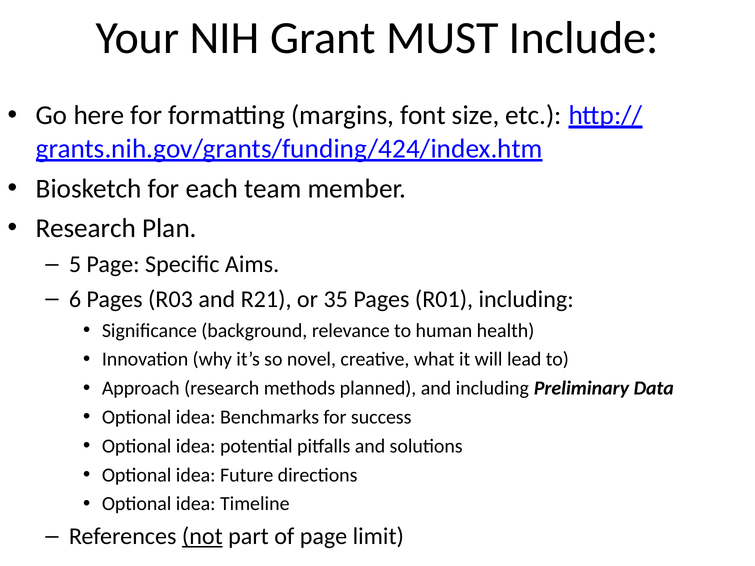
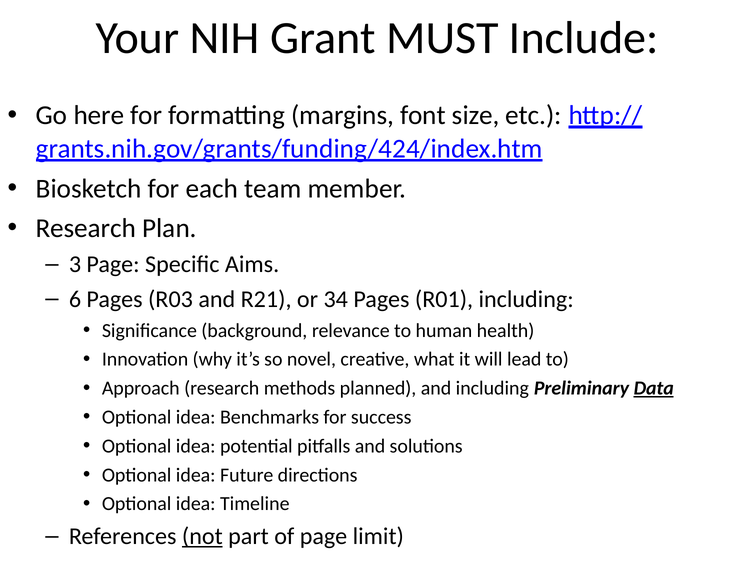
5: 5 -> 3 (75, 265)
35: 35 -> 34 (336, 299)
Data underline: none -> present (654, 388)
